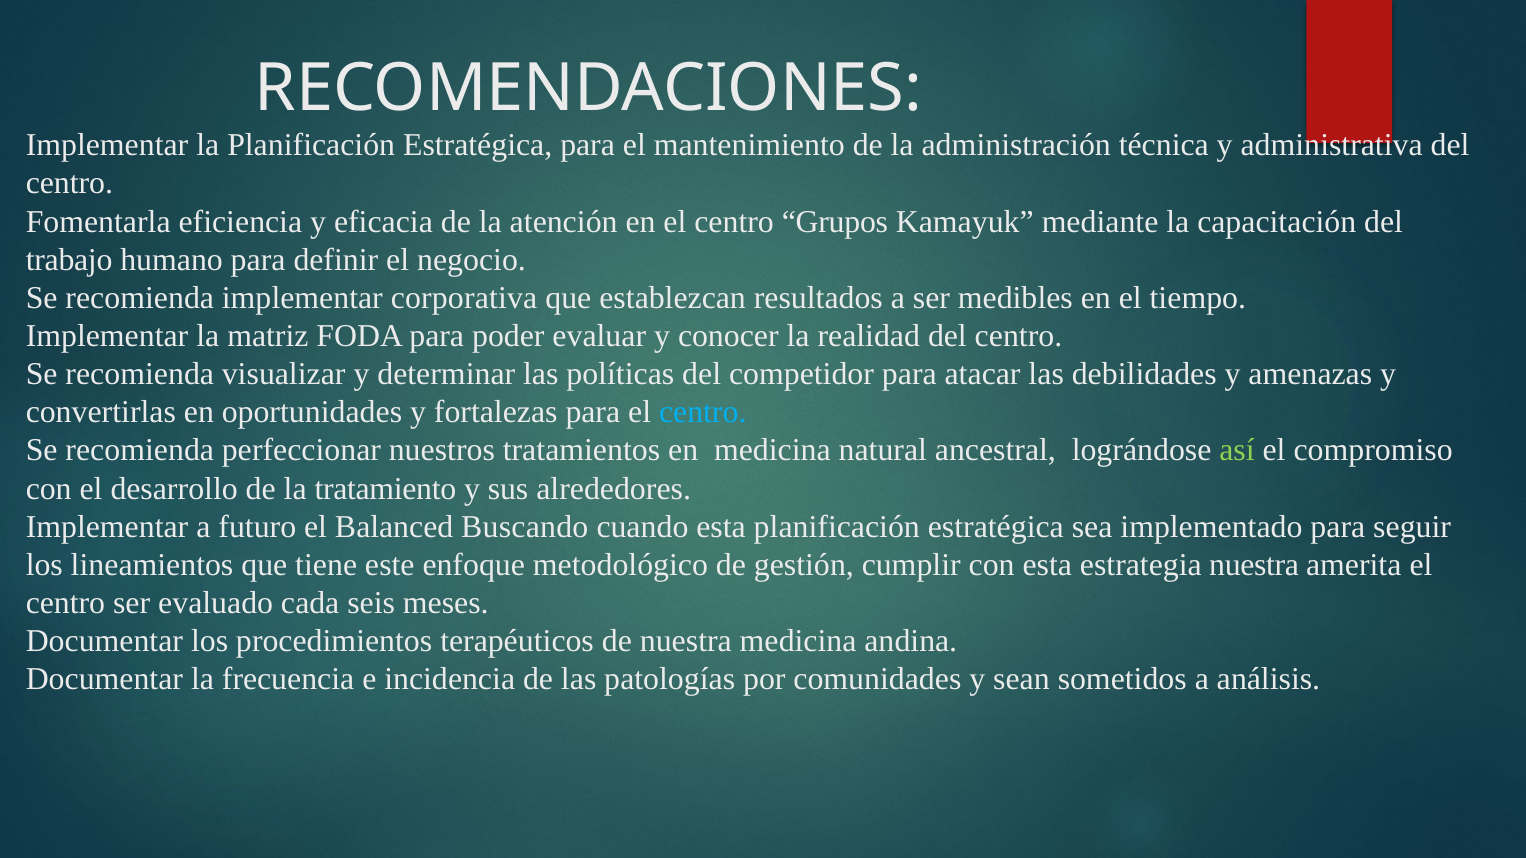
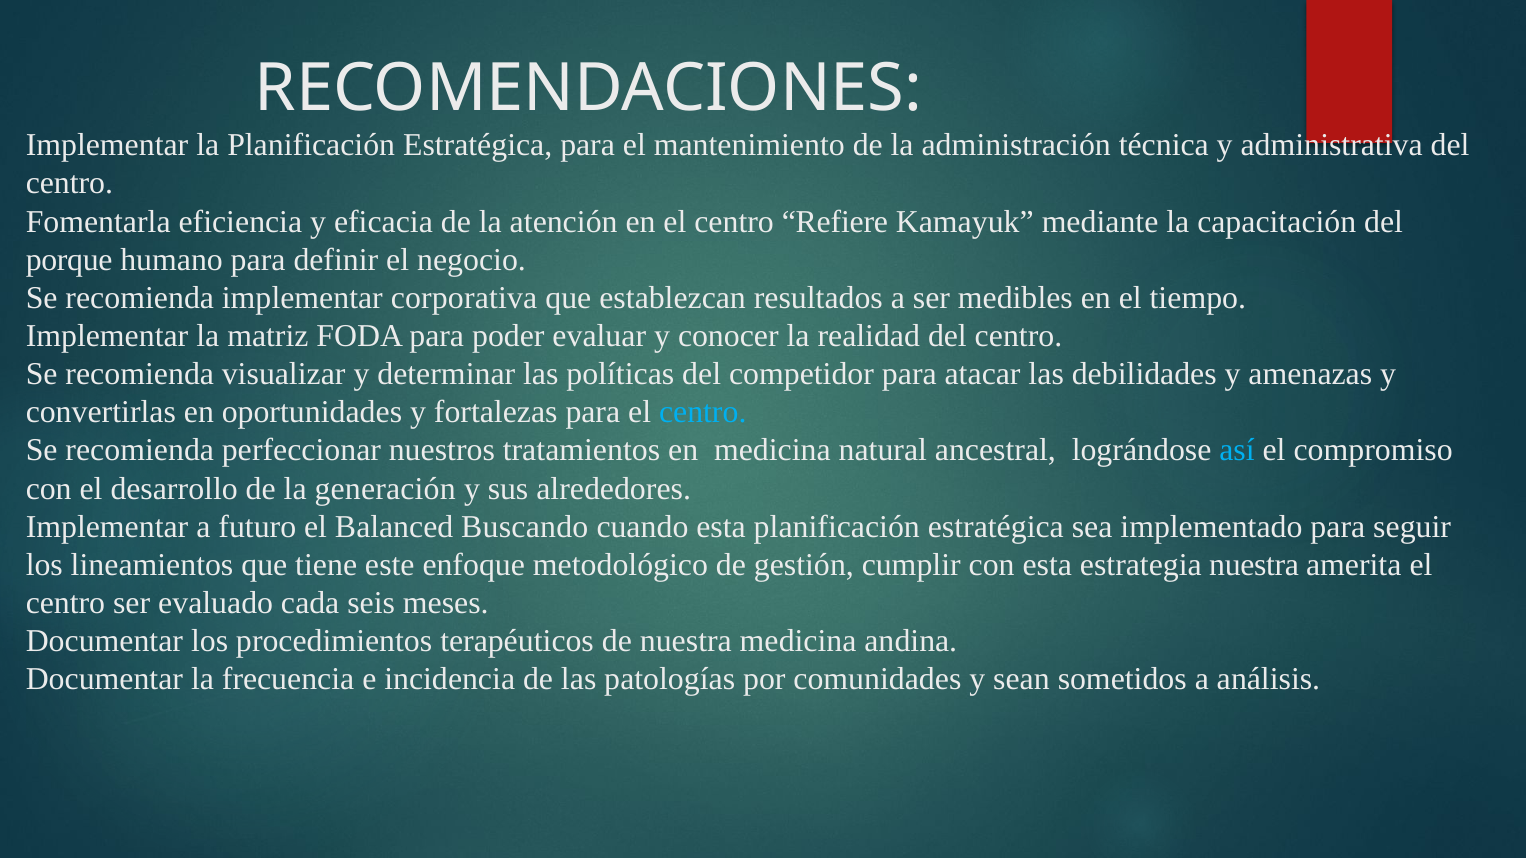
Grupos: Grupos -> Refiere (835, 222)
trabajo: trabajo -> porque (69, 260)
así colour: light green -> light blue (1237, 451)
tratamiento: tratamiento -> generación (385, 489)
